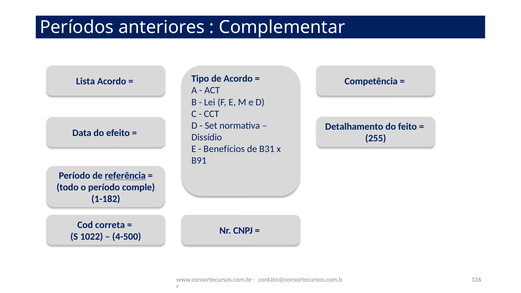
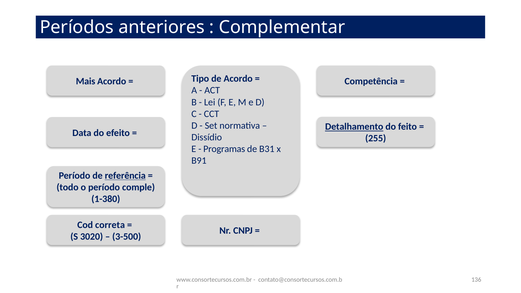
Lista: Lista -> Mais (86, 81)
Detalhamento underline: none -> present (354, 127)
Benefícios: Benefícios -> Programas (224, 149)
1-182: 1-182 -> 1-380 (106, 199)
1022: 1022 -> 3020 (92, 237)
4-500: 4-500 -> 3-500 (127, 237)
